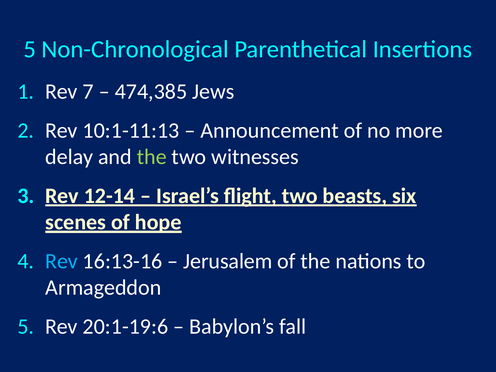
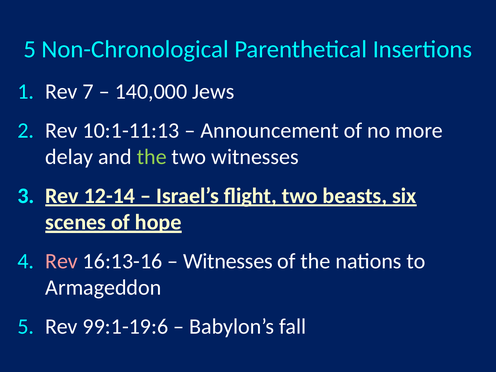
474,385: 474,385 -> 140,000 (151, 92)
Rev colour: light blue -> pink (62, 261)
Jerusalem: Jerusalem -> Witnesses (228, 261)
20:1-19:6: 20:1-19:6 -> 99:1-19:6 (125, 326)
